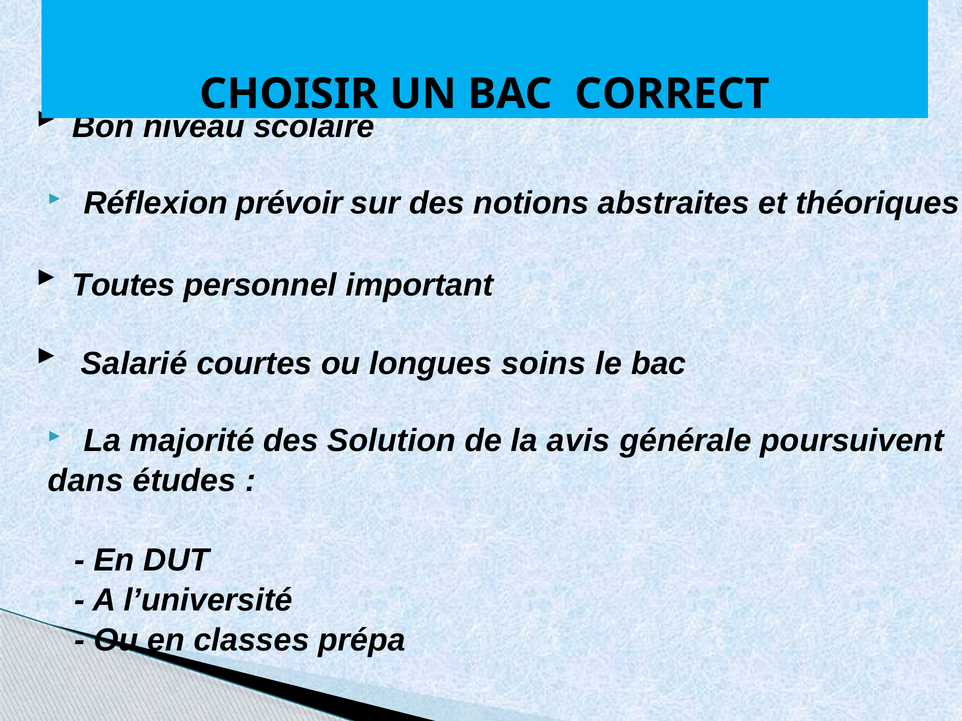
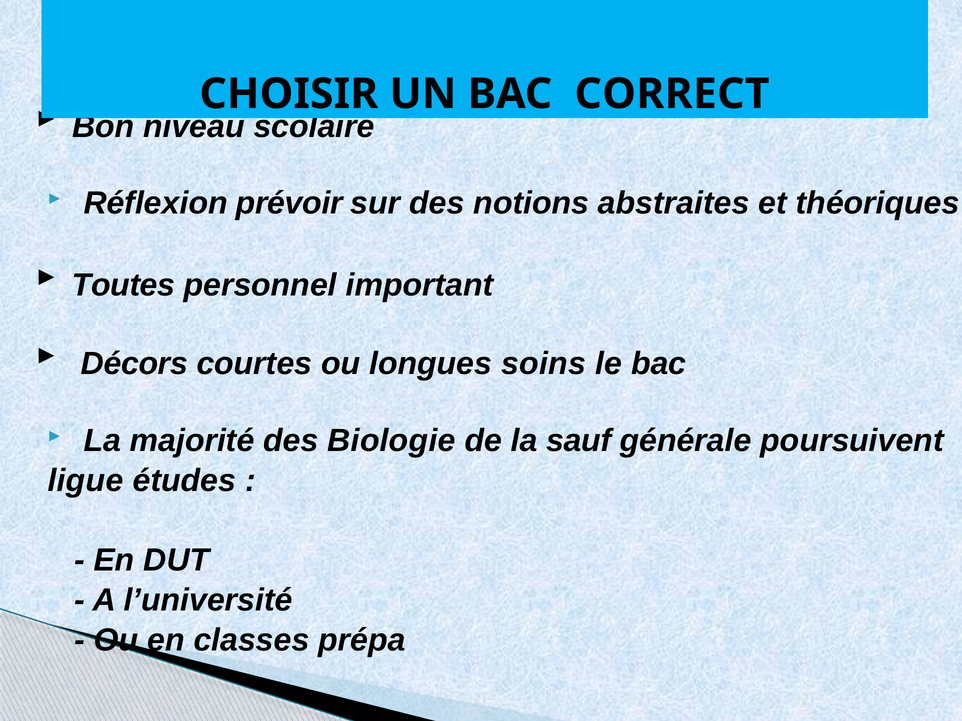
Salarié: Salarié -> Décors (134, 364)
Solution: Solution -> Biologie (392, 441)
avis: avis -> sauf (579, 441)
dans: dans -> ligue (86, 481)
